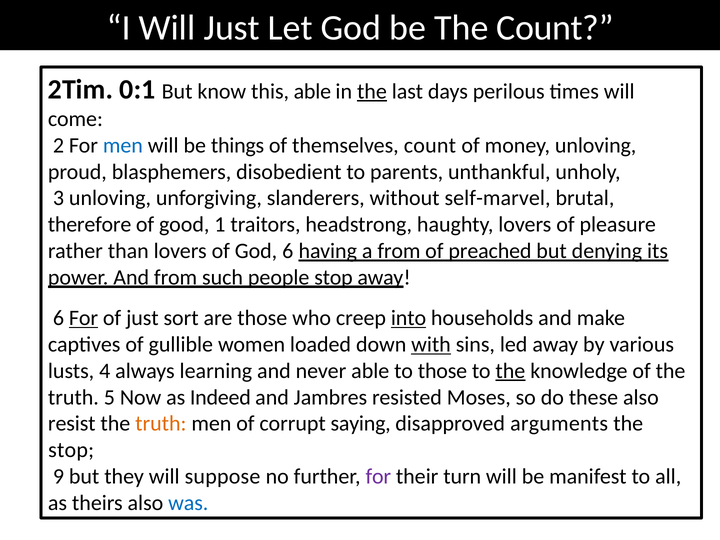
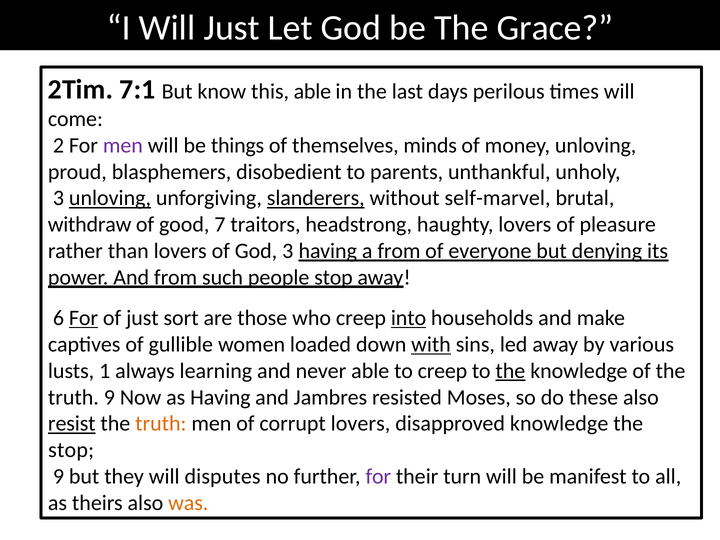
The Count: Count -> Grace (555, 28)
0:1: 0:1 -> 7:1 (137, 89)
the underline: present -> none (372, 91)
men colour: blue -> purple (123, 145)
themselves count: count -> minds (430, 145)
unloving underline: none -> present (110, 198)
slanderers underline: none -> present (316, 198)
therefore: therefore -> withdraw (90, 225)
1: 1 -> 7 (220, 225)
God 6: 6 -> 3 (288, 251)
preached: preached -> everyone (490, 251)
4: 4 -> 1 (105, 371)
to those: those -> creep (442, 371)
truth 5: 5 -> 9 (109, 397)
as Indeed: Indeed -> Having (220, 397)
resist underline: none -> present (72, 424)
corrupt saying: saying -> lovers (360, 424)
disapproved arguments: arguments -> knowledge (559, 424)
suppose: suppose -> disputes (223, 476)
was colour: blue -> orange (188, 503)
